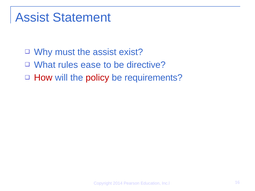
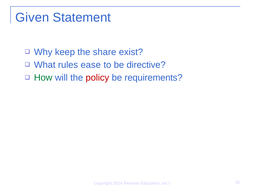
Assist: Assist -> Given (32, 18)
must: must -> keep (65, 52)
the assist: assist -> share (105, 52)
How colour: red -> green (43, 78)
